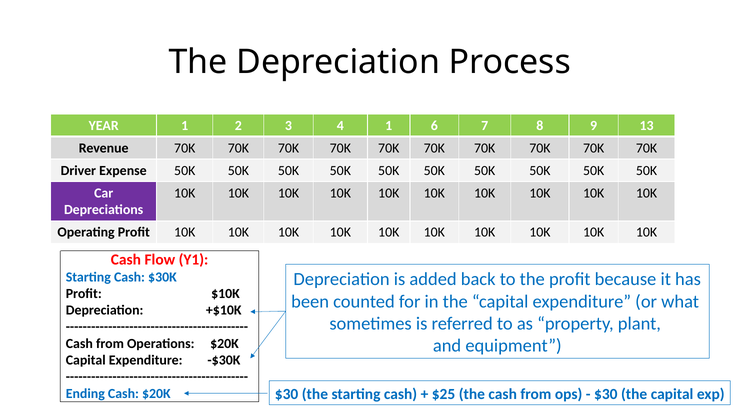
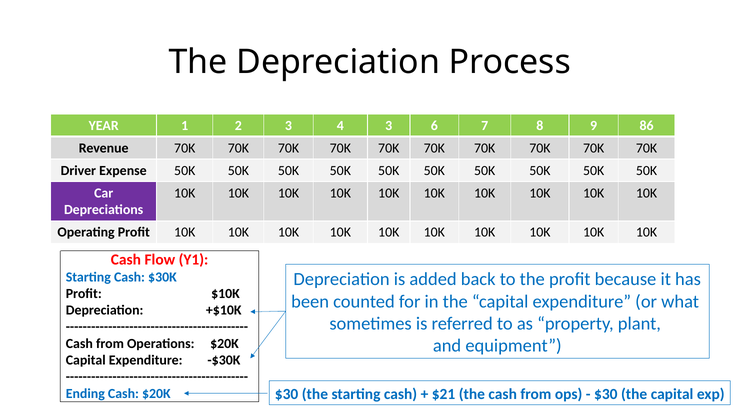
4 1: 1 -> 3 (389, 126)
13: 13 -> 86 (647, 126)
$25: $25 -> $21 (444, 394)
